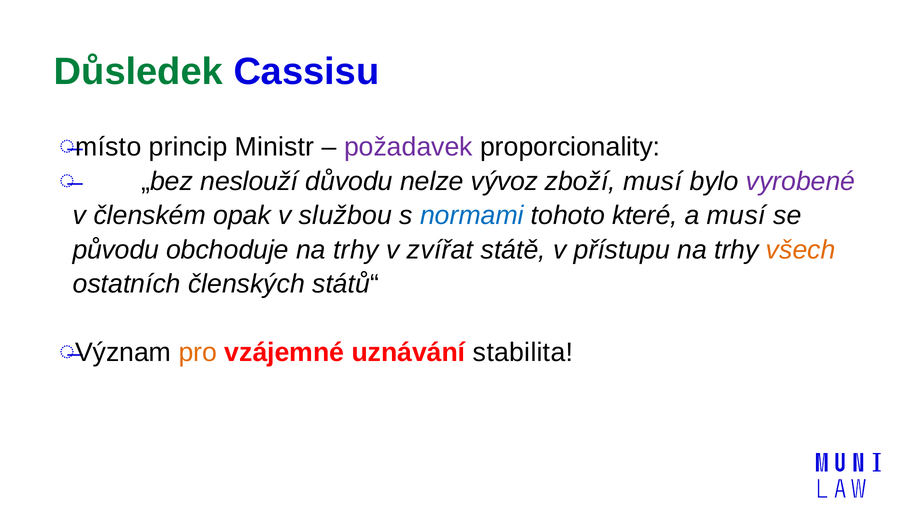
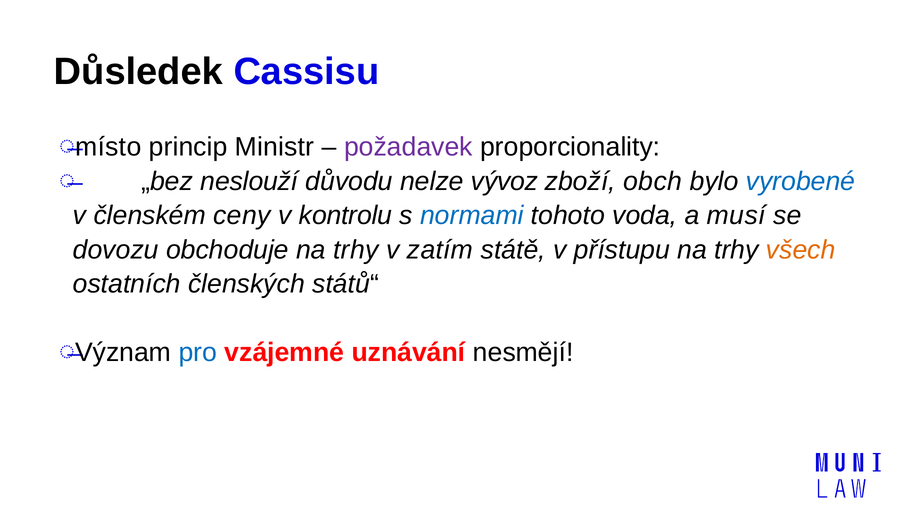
Důsledek colour: green -> black (139, 72)
zboží musí: musí -> obch (653, 181)
vyrobené colour: purple -> blue (801, 181)
opak: opak -> ceny (242, 216)
službou: službou -> kontrolu (346, 216)
které: které -> voda (645, 216)
původu: původu -> dovozu (116, 250)
zvířat: zvířat -> zatím (440, 250)
pro colour: orange -> blue (198, 353)
stabilita: stabilita -> nesmějí (523, 353)
